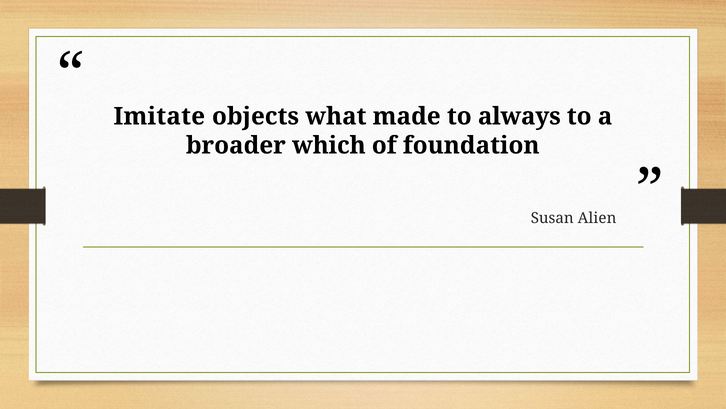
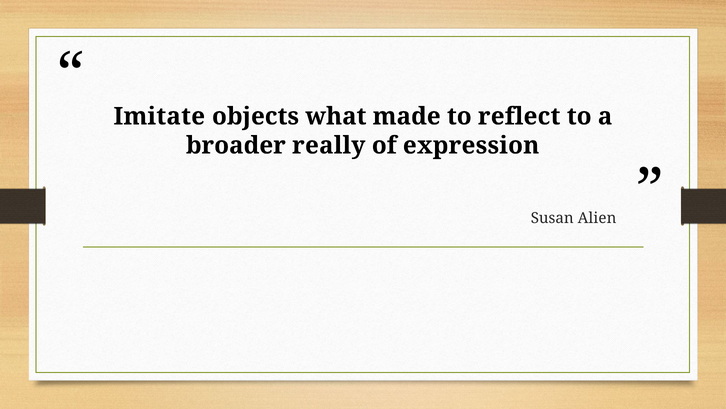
always: always -> reflect (519, 116)
which: which -> really (329, 145)
foundation: foundation -> expression (471, 145)
